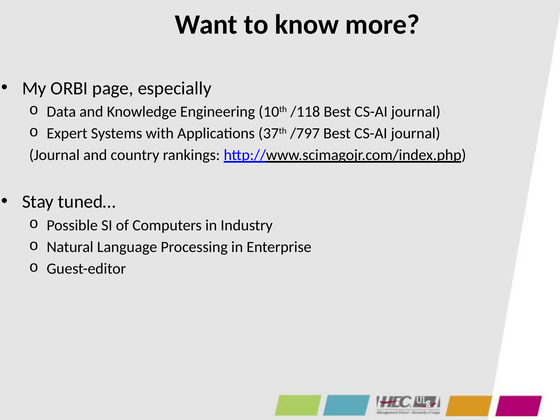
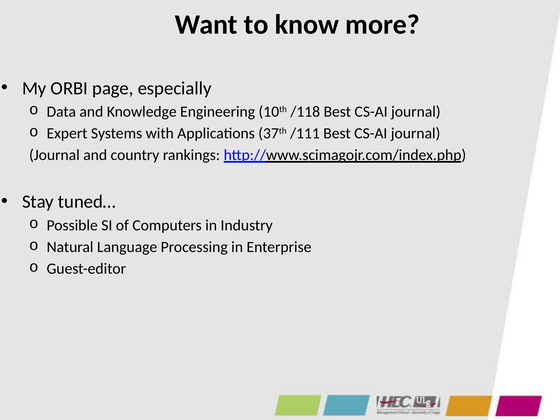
/797: /797 -> /111 (305, 133)
